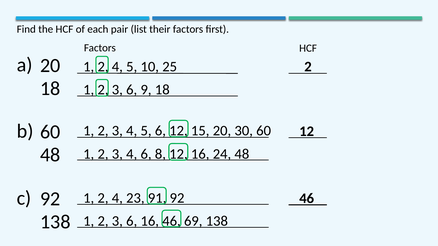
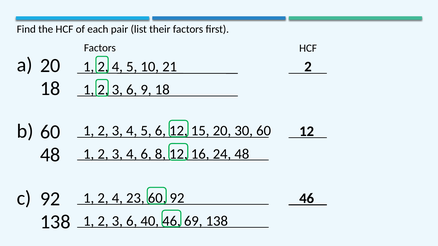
25: 25 -> 21 (170, 67)
23 91: 91 -> 60 (157, 198)
6 16: 16 -> 40 (150, 221)
